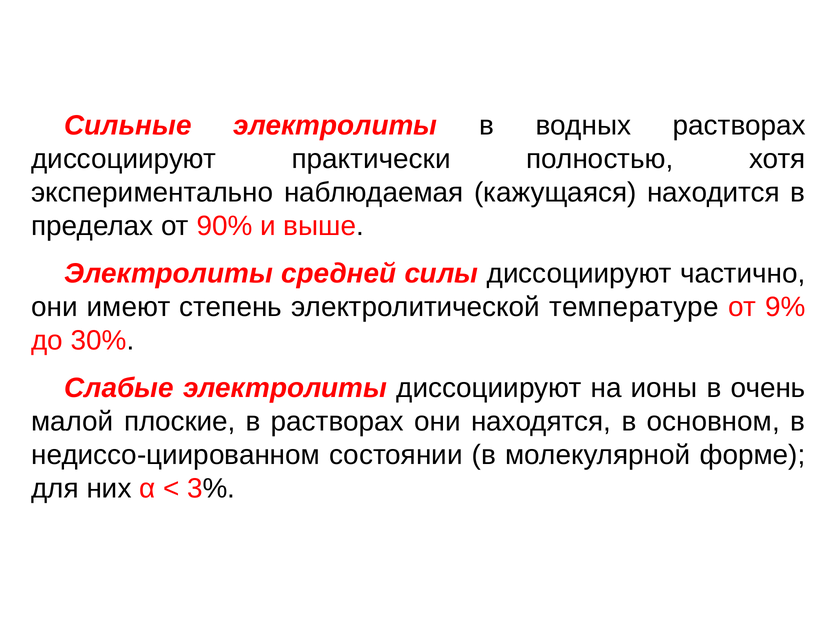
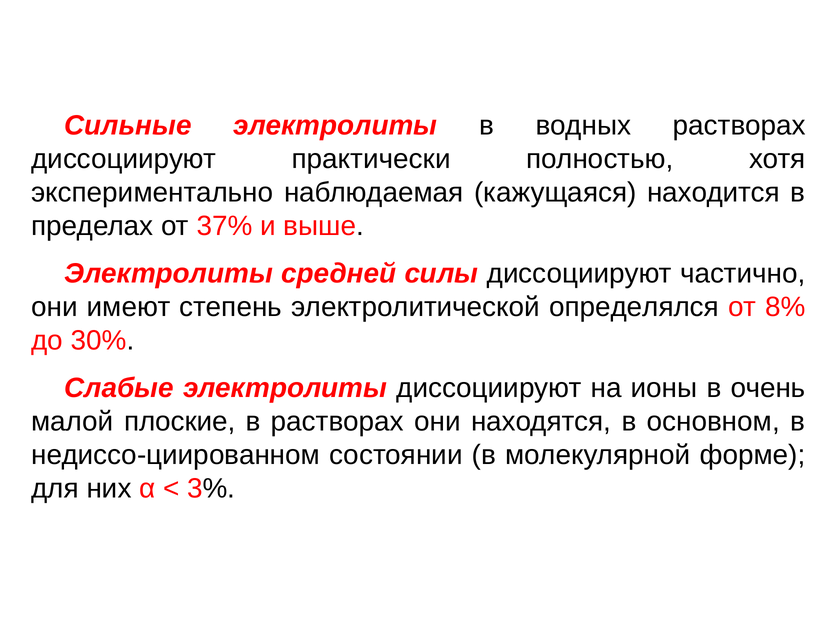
90%: 90% -> 37% (224, 226)
температуре: температуре -> определялся (634, 307)
9%: 9% -> 8% (785, 307)
